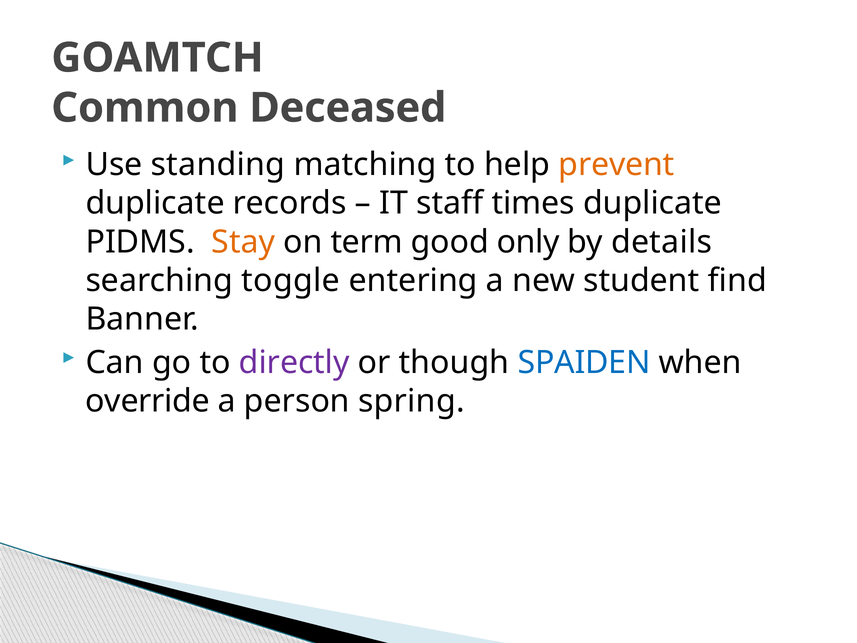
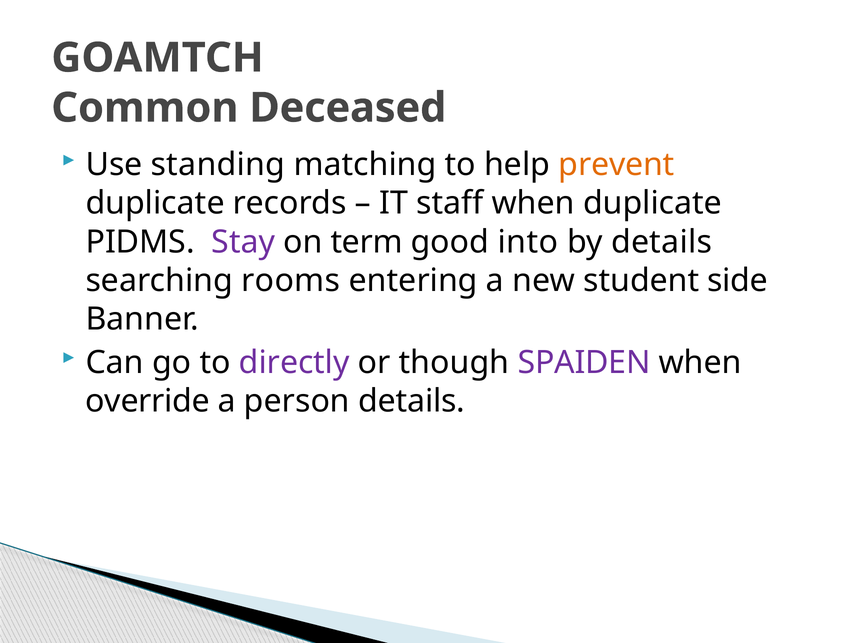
staff times: times -> when (533, 203)
Stay colour: orange -> purple (243, 242)
only: only -> into (528, 242)
toggle: toggle -> rooms (291, 280)
find: find -> side (737, 280)
SPAIDEN colour: blue -> purple (584, 362)
person spring: spring -> details (412, 401)
